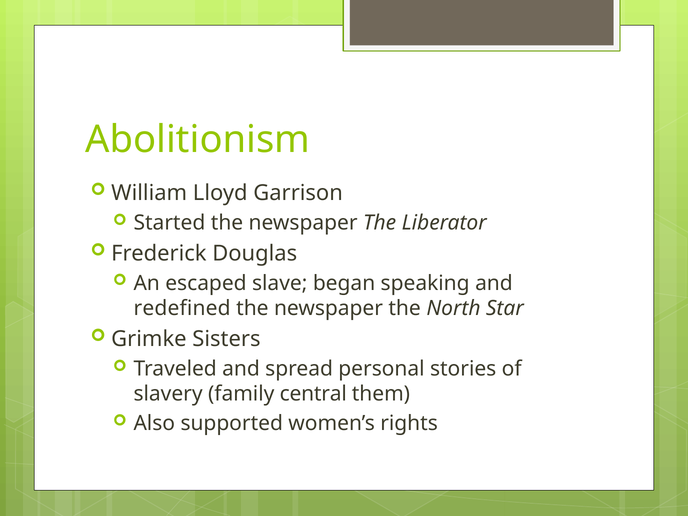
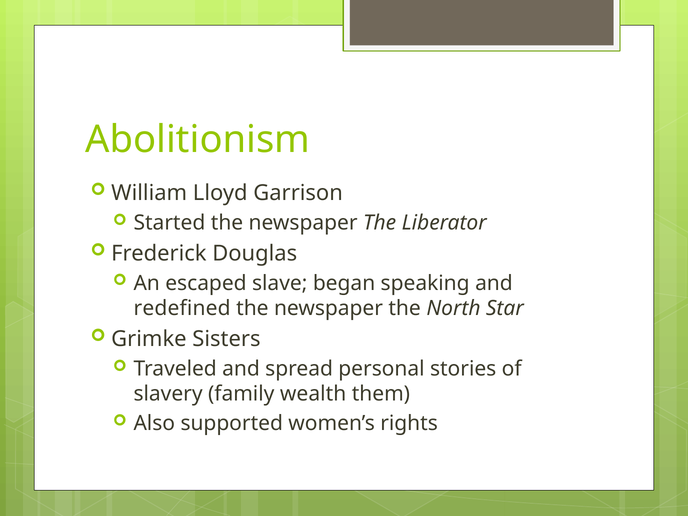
central: central -> wealth (313, 394)
